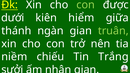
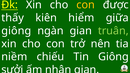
con colour: light green -> yellow (86, 5)
dưới: dưới -> thấy (13, 18)
thánh: thánh -> giông (16, 31)
Tin Trắng: Trắng -> Giông (113, 57)
